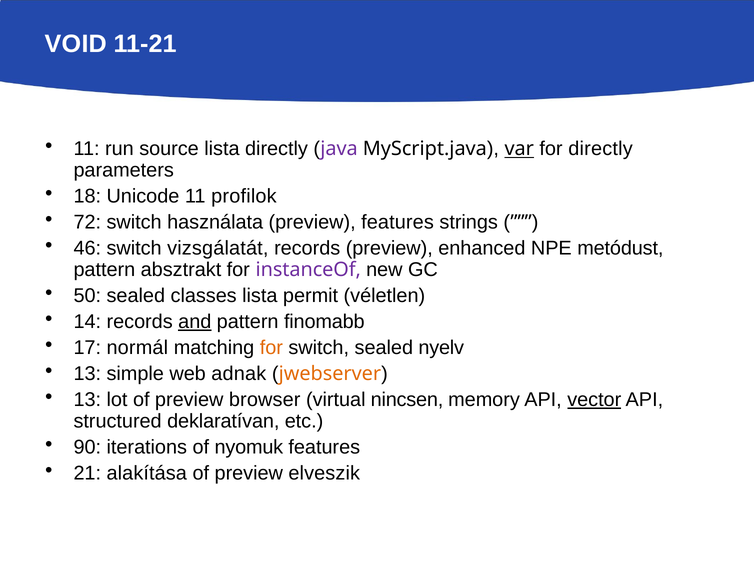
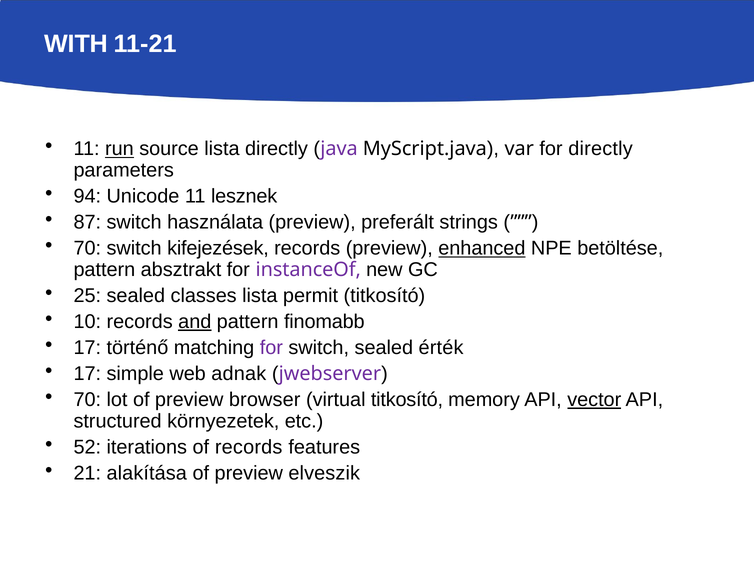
VOID: VOID -> WITH (76, 44)
run underline: none -> present (119, 149)
var underline: present -> none (519, 149)
18: 18 -> 94 (87, 197)
profilok: profilok -> lesznek (244, 197)
72: 72 -> 87 (87, 223)
preview features: features -> preferált (398, 223)
46: 46 -> 70 (87, 249)
vizsgálatát: vizsgálatát -> kifejezések (218, 249)
enhanced underline: none -> present (482, 249)
metódust: metódust -> betöltése (620, 249)
50: 50 -> 25 (87, 296)
permit véletlen: véletlen -> titkosító (384, 296)
14: 14 -> 10 (87, 322)
normál: normál -> történő (137, 348)
for colour: orange -> purple (271, 348)
nyelv: nyelv -> érték (441, 348)
13: 13 -> 17 (87, 374)
jwebserver colour: orange -> purple (330, 374)
13: 13 -> 70 (87, 400)
virtual nincsen: nincsen -> titkosító (407, 400)
deklaratívan: deklaratívan -> környezetek (223, 422)
90: 90 -> 52 (87, 448)
of nyomuk: nyomuk -> records (249, 448)
